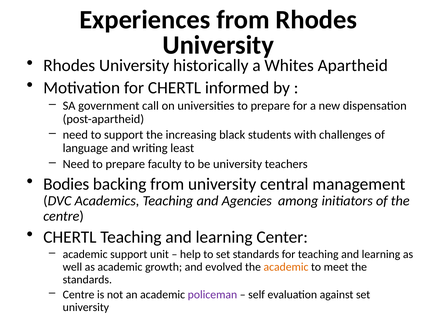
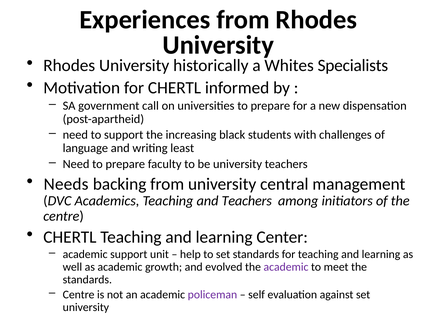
Apartheid: Apartheid -> Specialists (353, 66)
Bodies: Bodies -> Needs (66, 184)
and Agencies: Agencies -> Teachers (247, 201)
academic colour: orange -> purple (286, 267)
